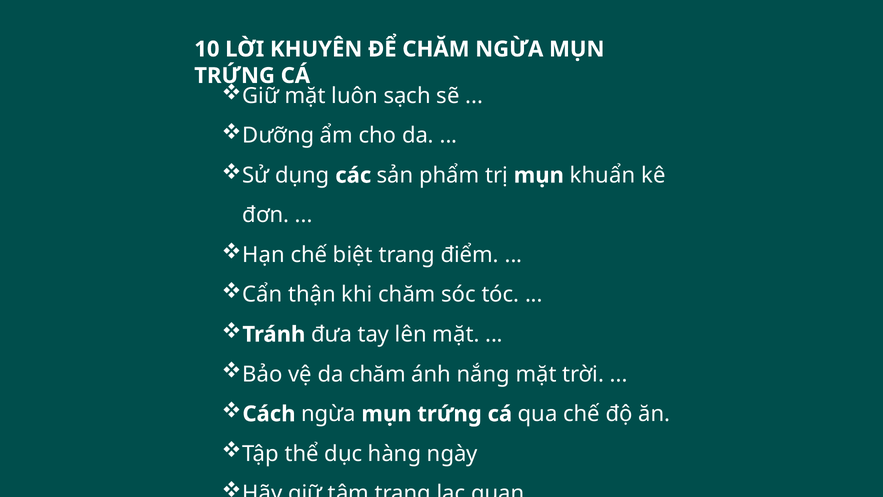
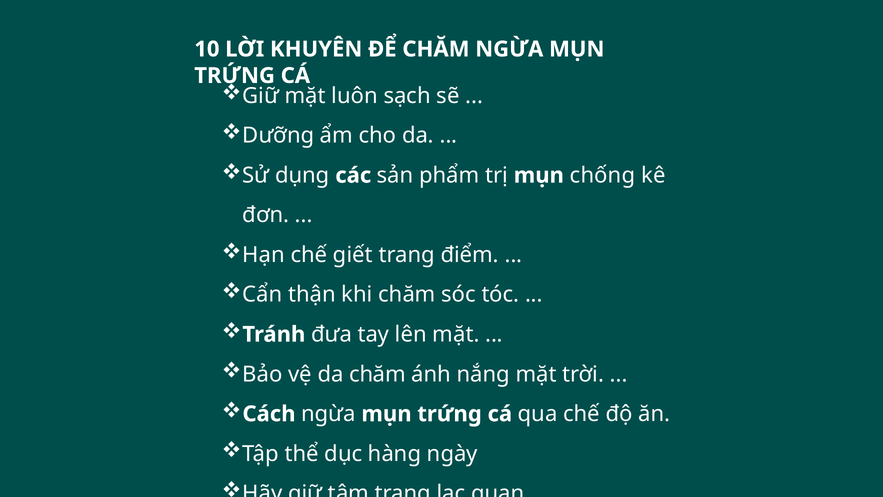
khuẩn: khuẩn -> chống (603, 175)
biệt: biệt -> giết (353, 255)
